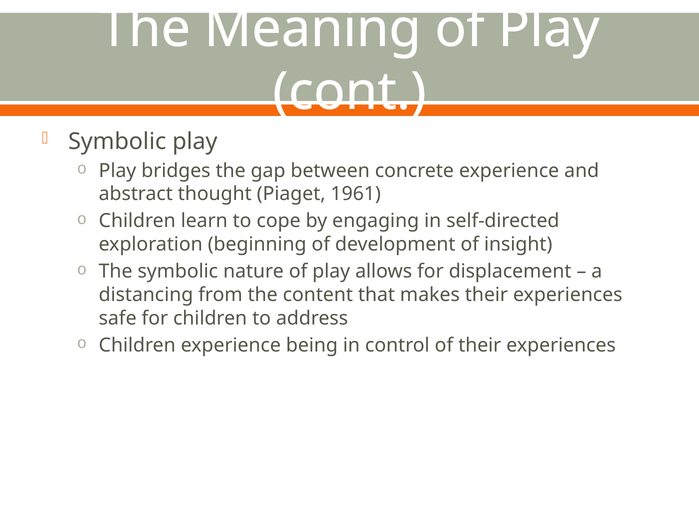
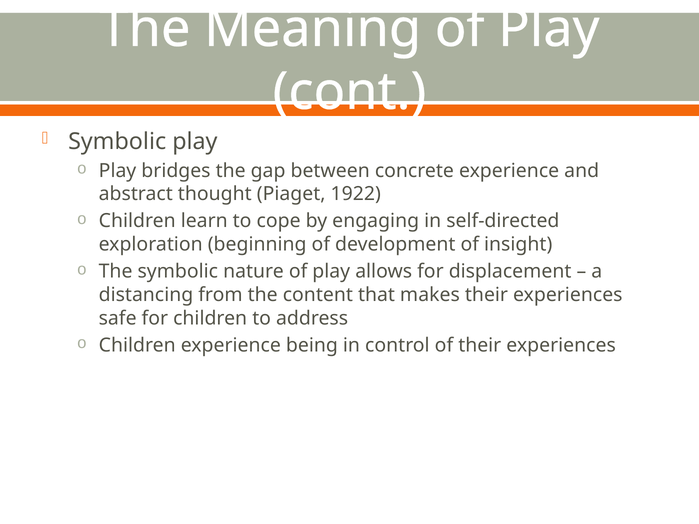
1961: 1961 -> 1922 (356, 194)
